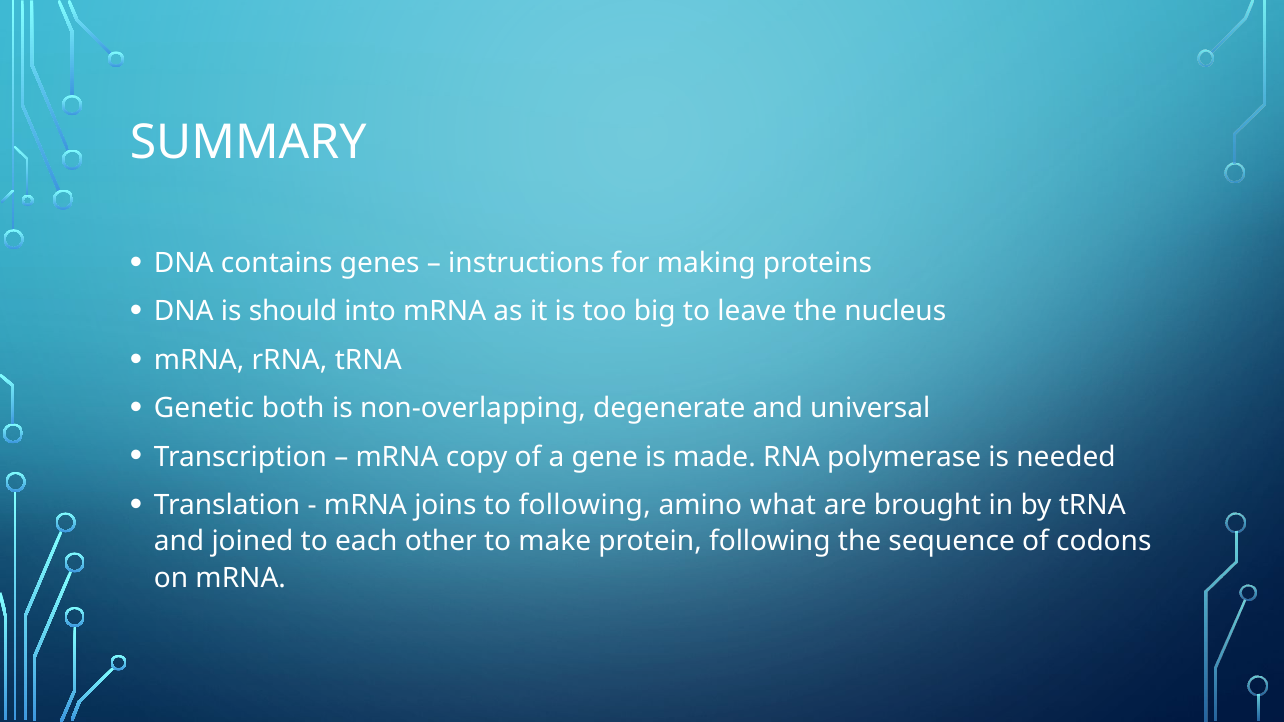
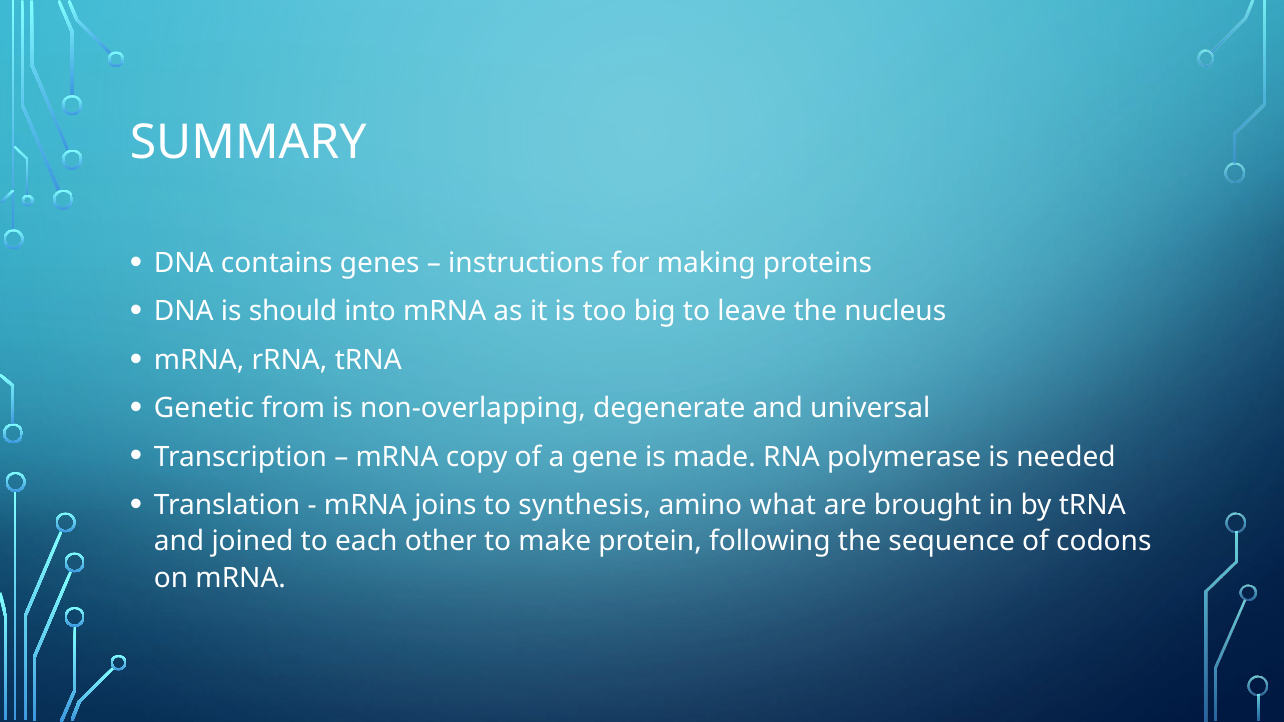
both: both -> from (293, 408)
to following: following -> synthesis (585, 505)
